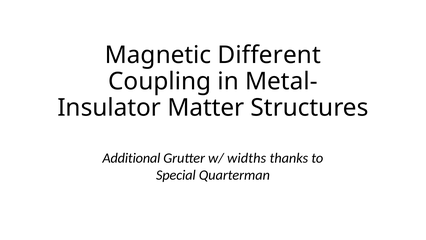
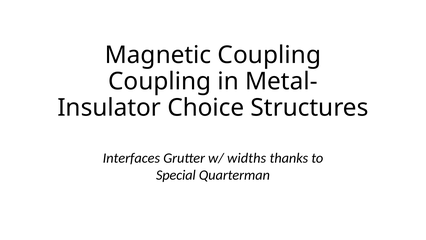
Magnetic Different: Different -> Coupling (269, 55)
Matter: Matter -> Choice (206, 108)
Additional: Additional -> Interfaces (131, 158)
